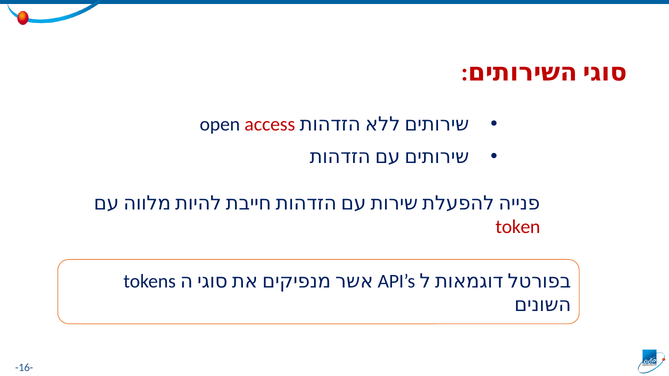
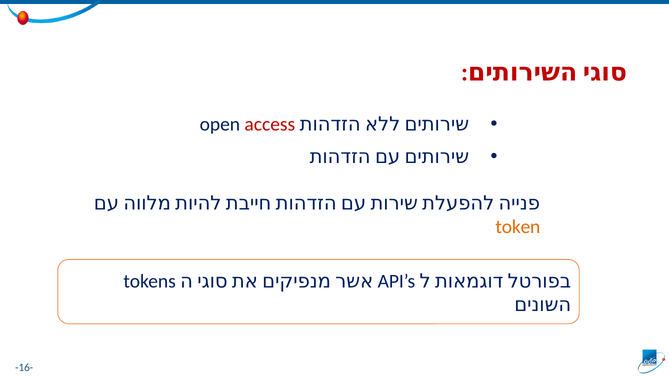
token colour: red -> orange (518, 227)
